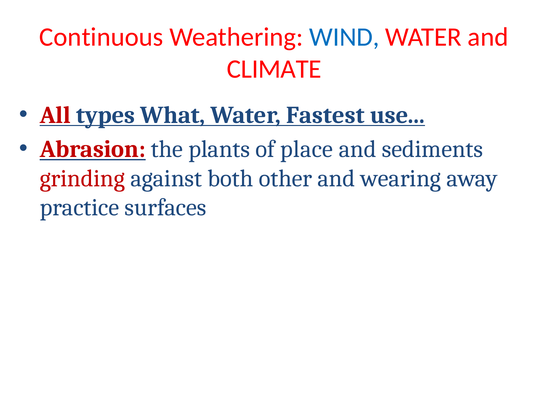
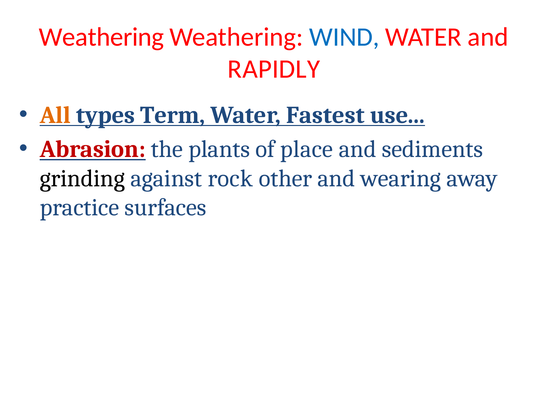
Continuous: Continuous -> Weathering (101, 37)
CLIMATE: CLIMATE -> RAPIDLY (274, 69)
All colour: red -> orange (55, 115)
What: What -> Term (173, 115)
grinding colour: red -> black (82, 178)
both: both -> rock (230, 178)
